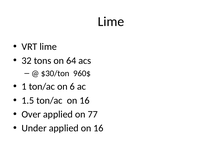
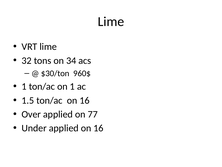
64: 64 -> 34 (71, 60)
on 6: 6 -> 1 (72, 86)
